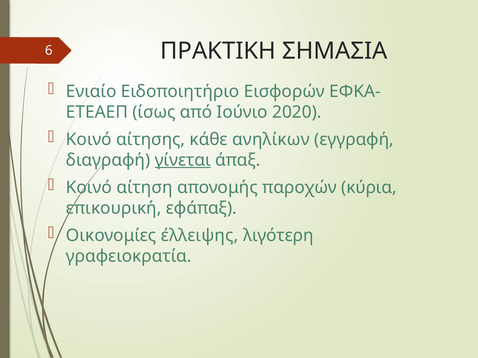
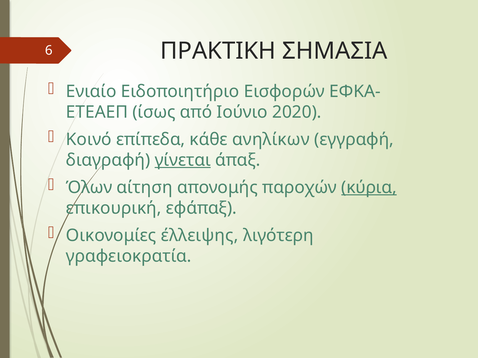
αίτησης: αίτησης -> επίπεδα (151, 140)
Κοινό: Κοινό -> Όλων (89, 188)
κύρια underline: none -> present (369, 188)
